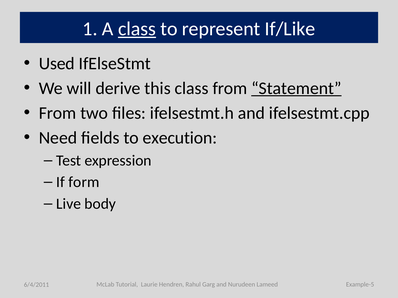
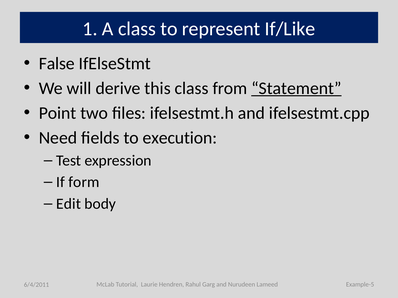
class underline: present -> none (137, 29)
Used: Used -> False (57, 64)
From: From -> Point (58, 113)
Live: Live -> Edit (69, 204)
